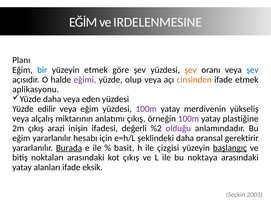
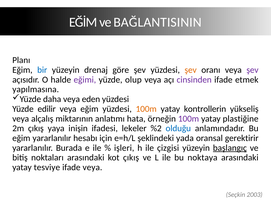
IRDELENMESINE: IRDELENMESINE -> BAĞLANTISININ (158, 22)
yüzeyin etmek: etmek -> drenaj (96, 70)
şev colour: blue -> purple (252, 70)
cinsinden colour: orange -> purple (194, 80)
aplikasyonu: aplikasyonu -> yapılmasına (36, 90)
100m colour: purple -> orange (146, 109)
merdivenin: merdivenin -> kontrollerin (205, 109)
anlatımı çıkış: çıkış -> hata (136, 119)
arazi: arazi -> yaya (56, 129)
değerli: değerli -> lekeler (134, 129)
olduğu colour: purple -> blue (178, 129)
şeklindeki daha: daha -> yada (185, 138)
Burada underline: present -> none (69, 148)
basit: basit -> işleri (124, 148)
alanları: alanları -> tesviye (47, 168)
ifade eksik: eksik -> veya (92, 168)
